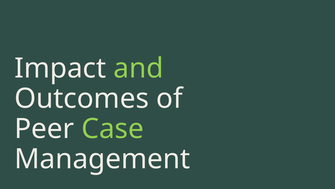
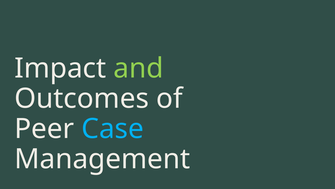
Case colour: light green -> light blue (113, 128)
